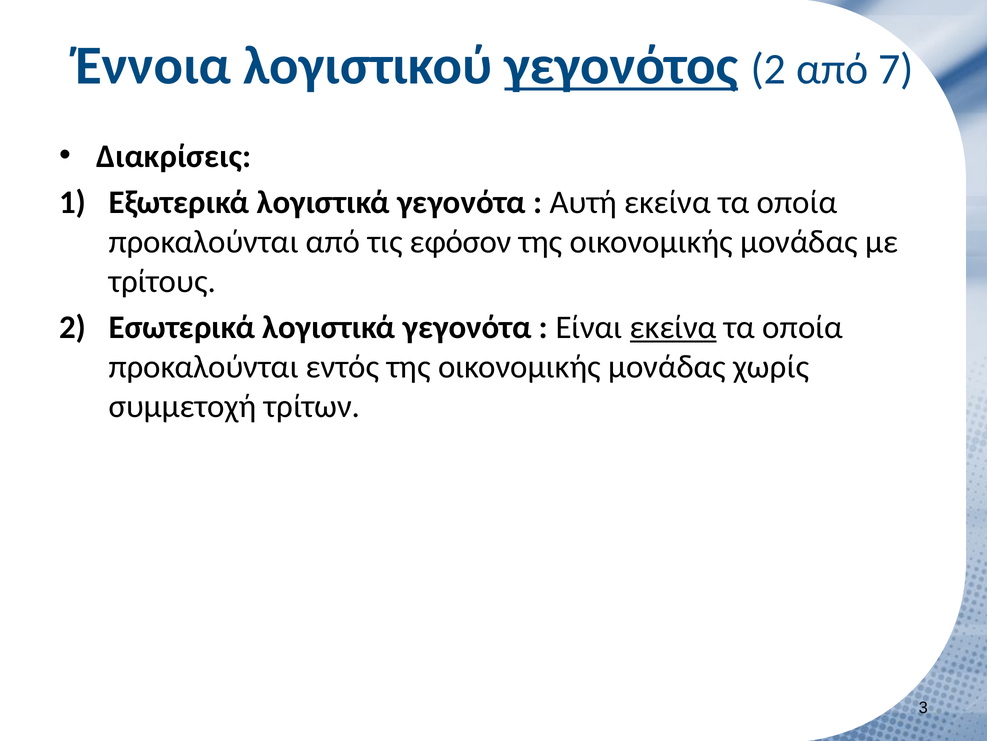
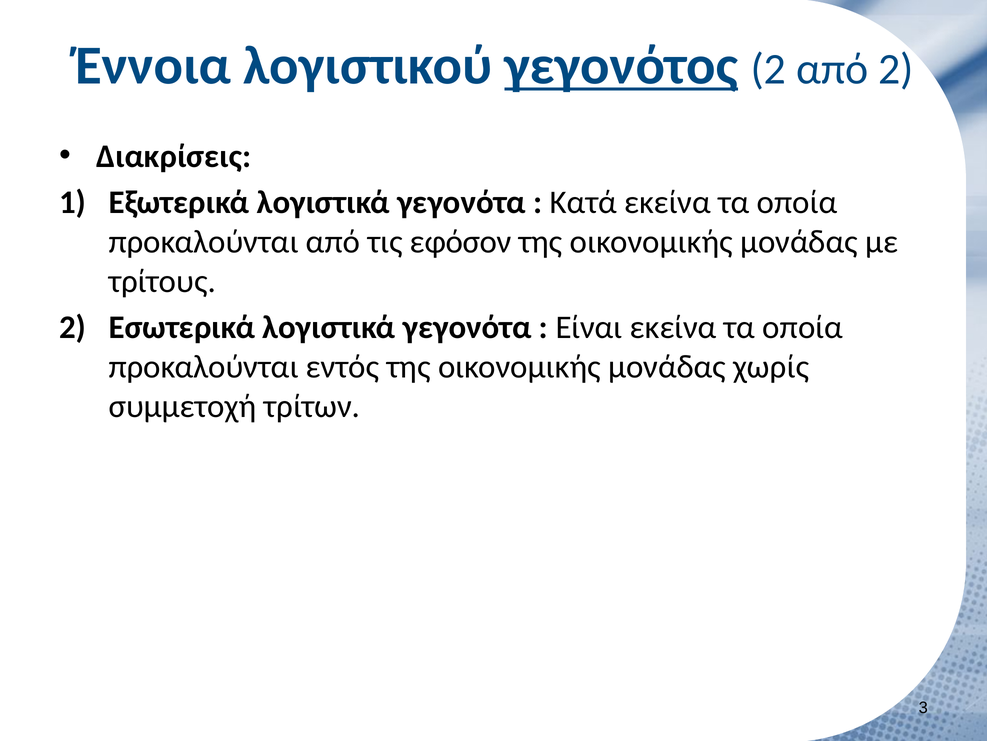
από 7: 7 -> 2 (896, 69)
Αυτή: Αυτή -> Κατά (583, 202)
εκείνα underline: present -> none (673, 327)
